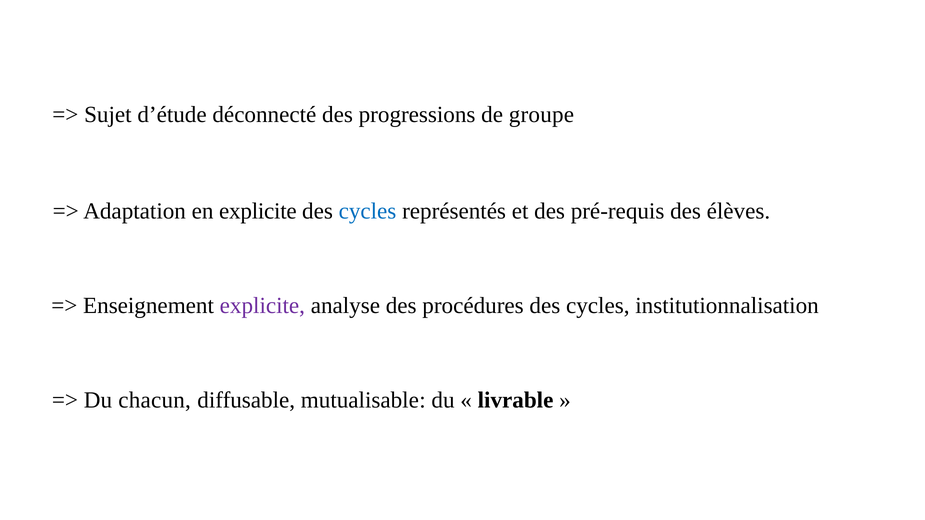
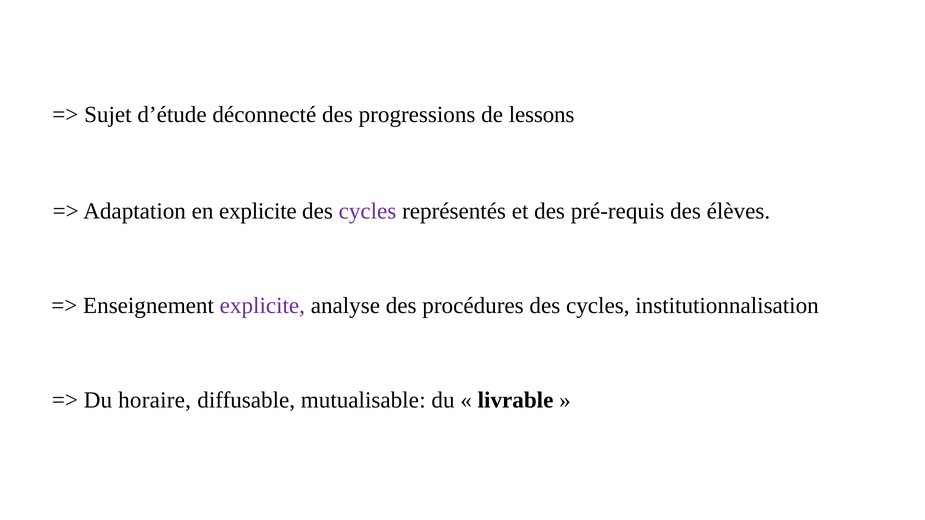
groupe: groupe -> lessons (542, 115)
cycles colour: blue -> purple (368, 211)
chacun: chacun -> horaire (155, 400)
